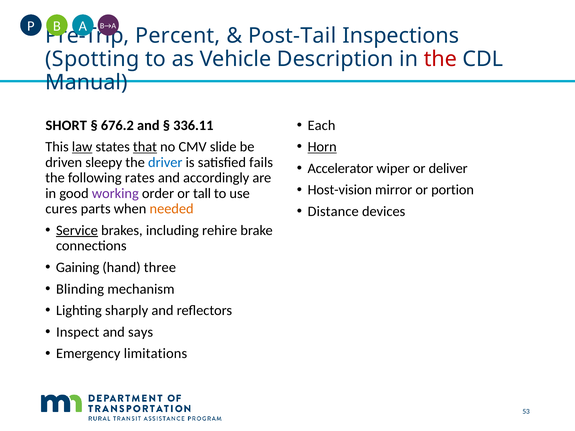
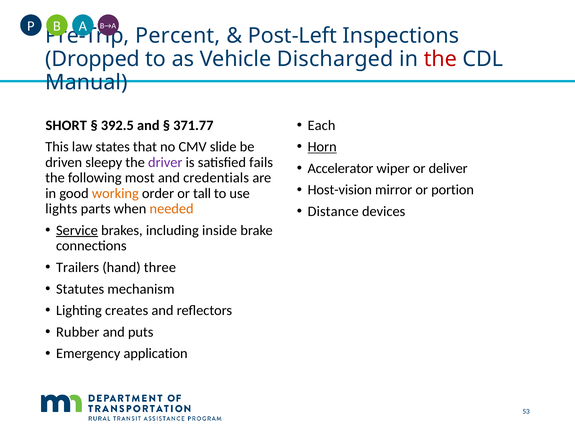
Post-Tail: Post-Tail -> Post-Left (292, 36)
Spotting: Spotting -> Dropped (93, 59)
Description: Description -> Discharged (335, 59)
676.2: 676.2 -> 392.5 (117, 125)
336.11: 336.11 -> 371.77 (193, 125)
law underline: present -> none (82, 147)
that underline: present -> none (145, 147)
driver colour: blue -> purple (165, 162)
rates: rates -> most (140, 178)
accordingly: accordingly -> credentials (216, 178)
working colour: purple -> orange (115, 193)
cures: cures -> lights (61, 209)
rehire: rehire -> inside (220, 231)
Gaining: Gaining -> Trailers (78, 268)
Blinding: Blinding -> Statutes (80, 289)
sharply: sharply -> creates (127, 311)
Inspect: Inspect -> Rubber (78, 332)
says: says -> puts (141, 332)
limitations: limitations -> application (156, 354)
